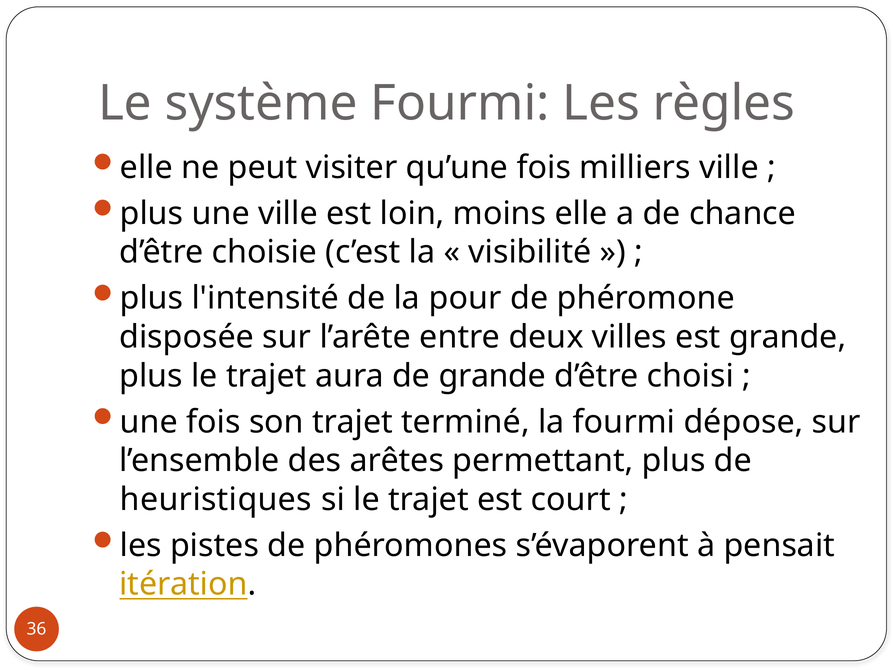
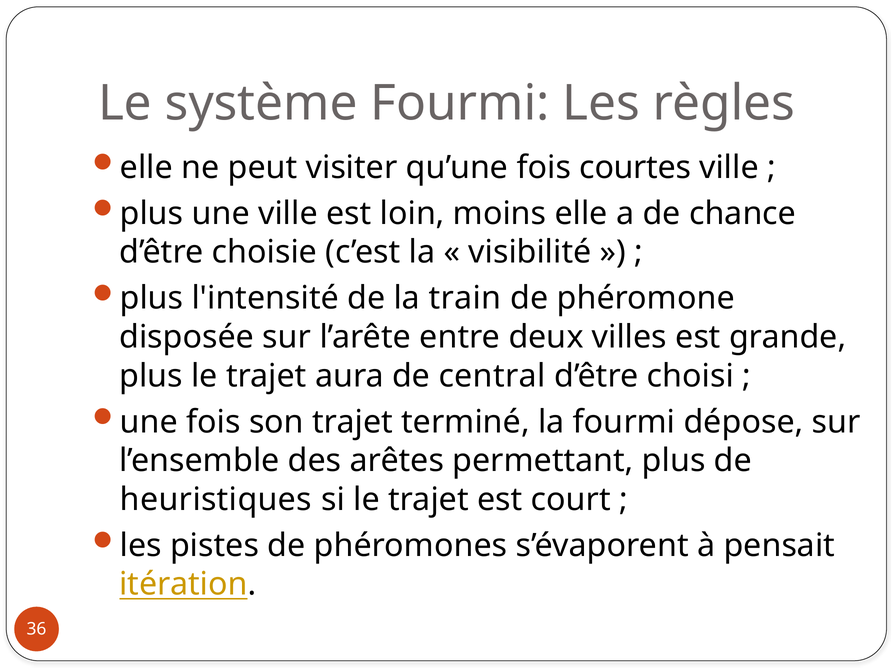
milliers: milliers -> courtes (635, 167)
pour: pour -> train (465, 298)
de grande: grande -> central (492, 376)
